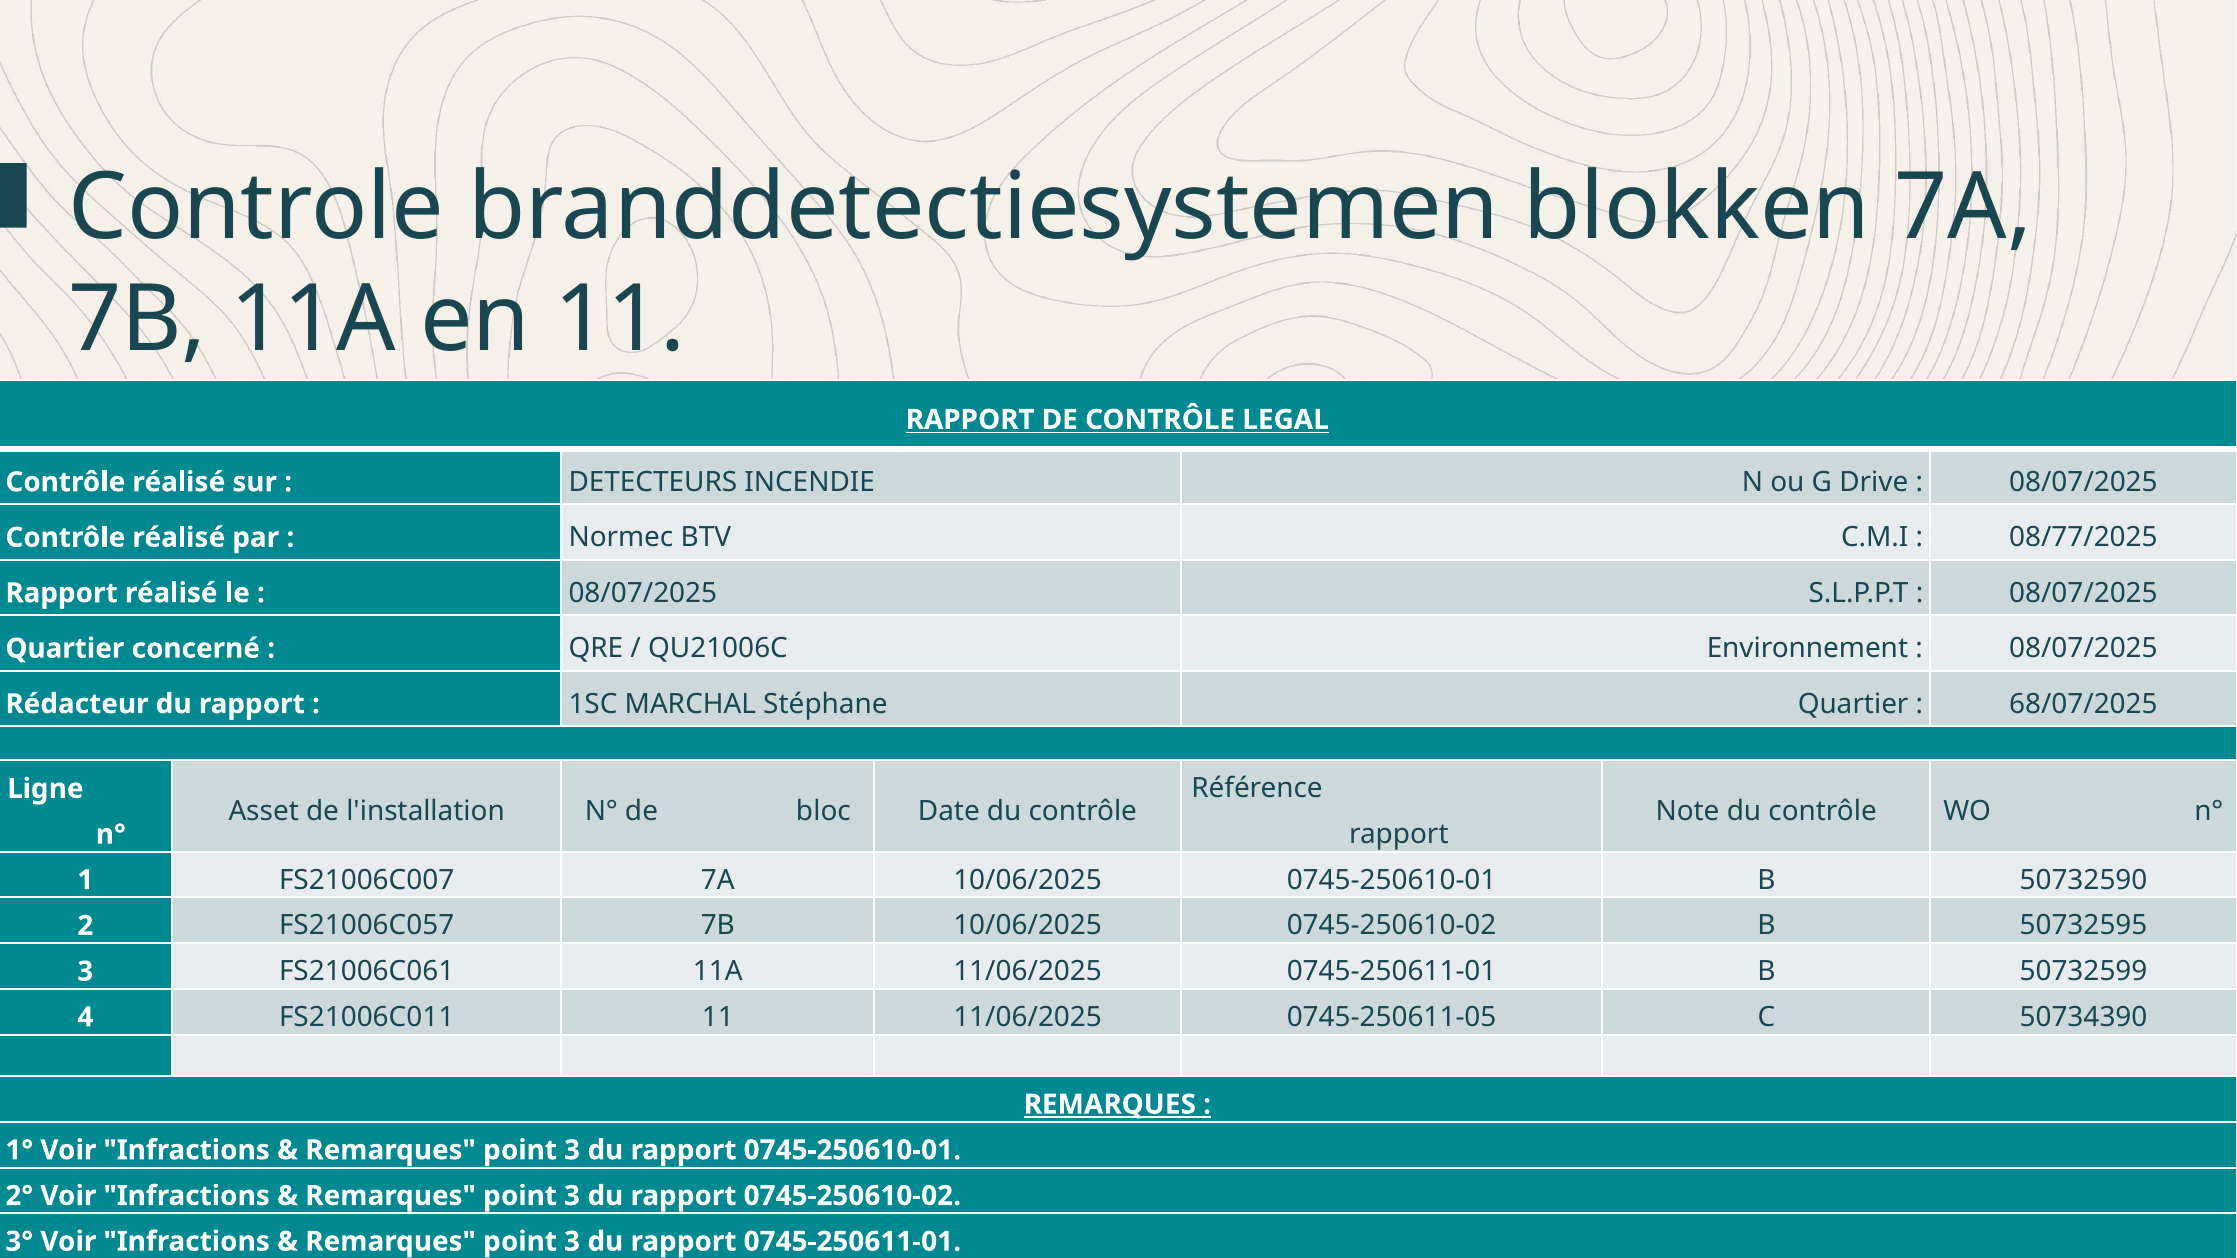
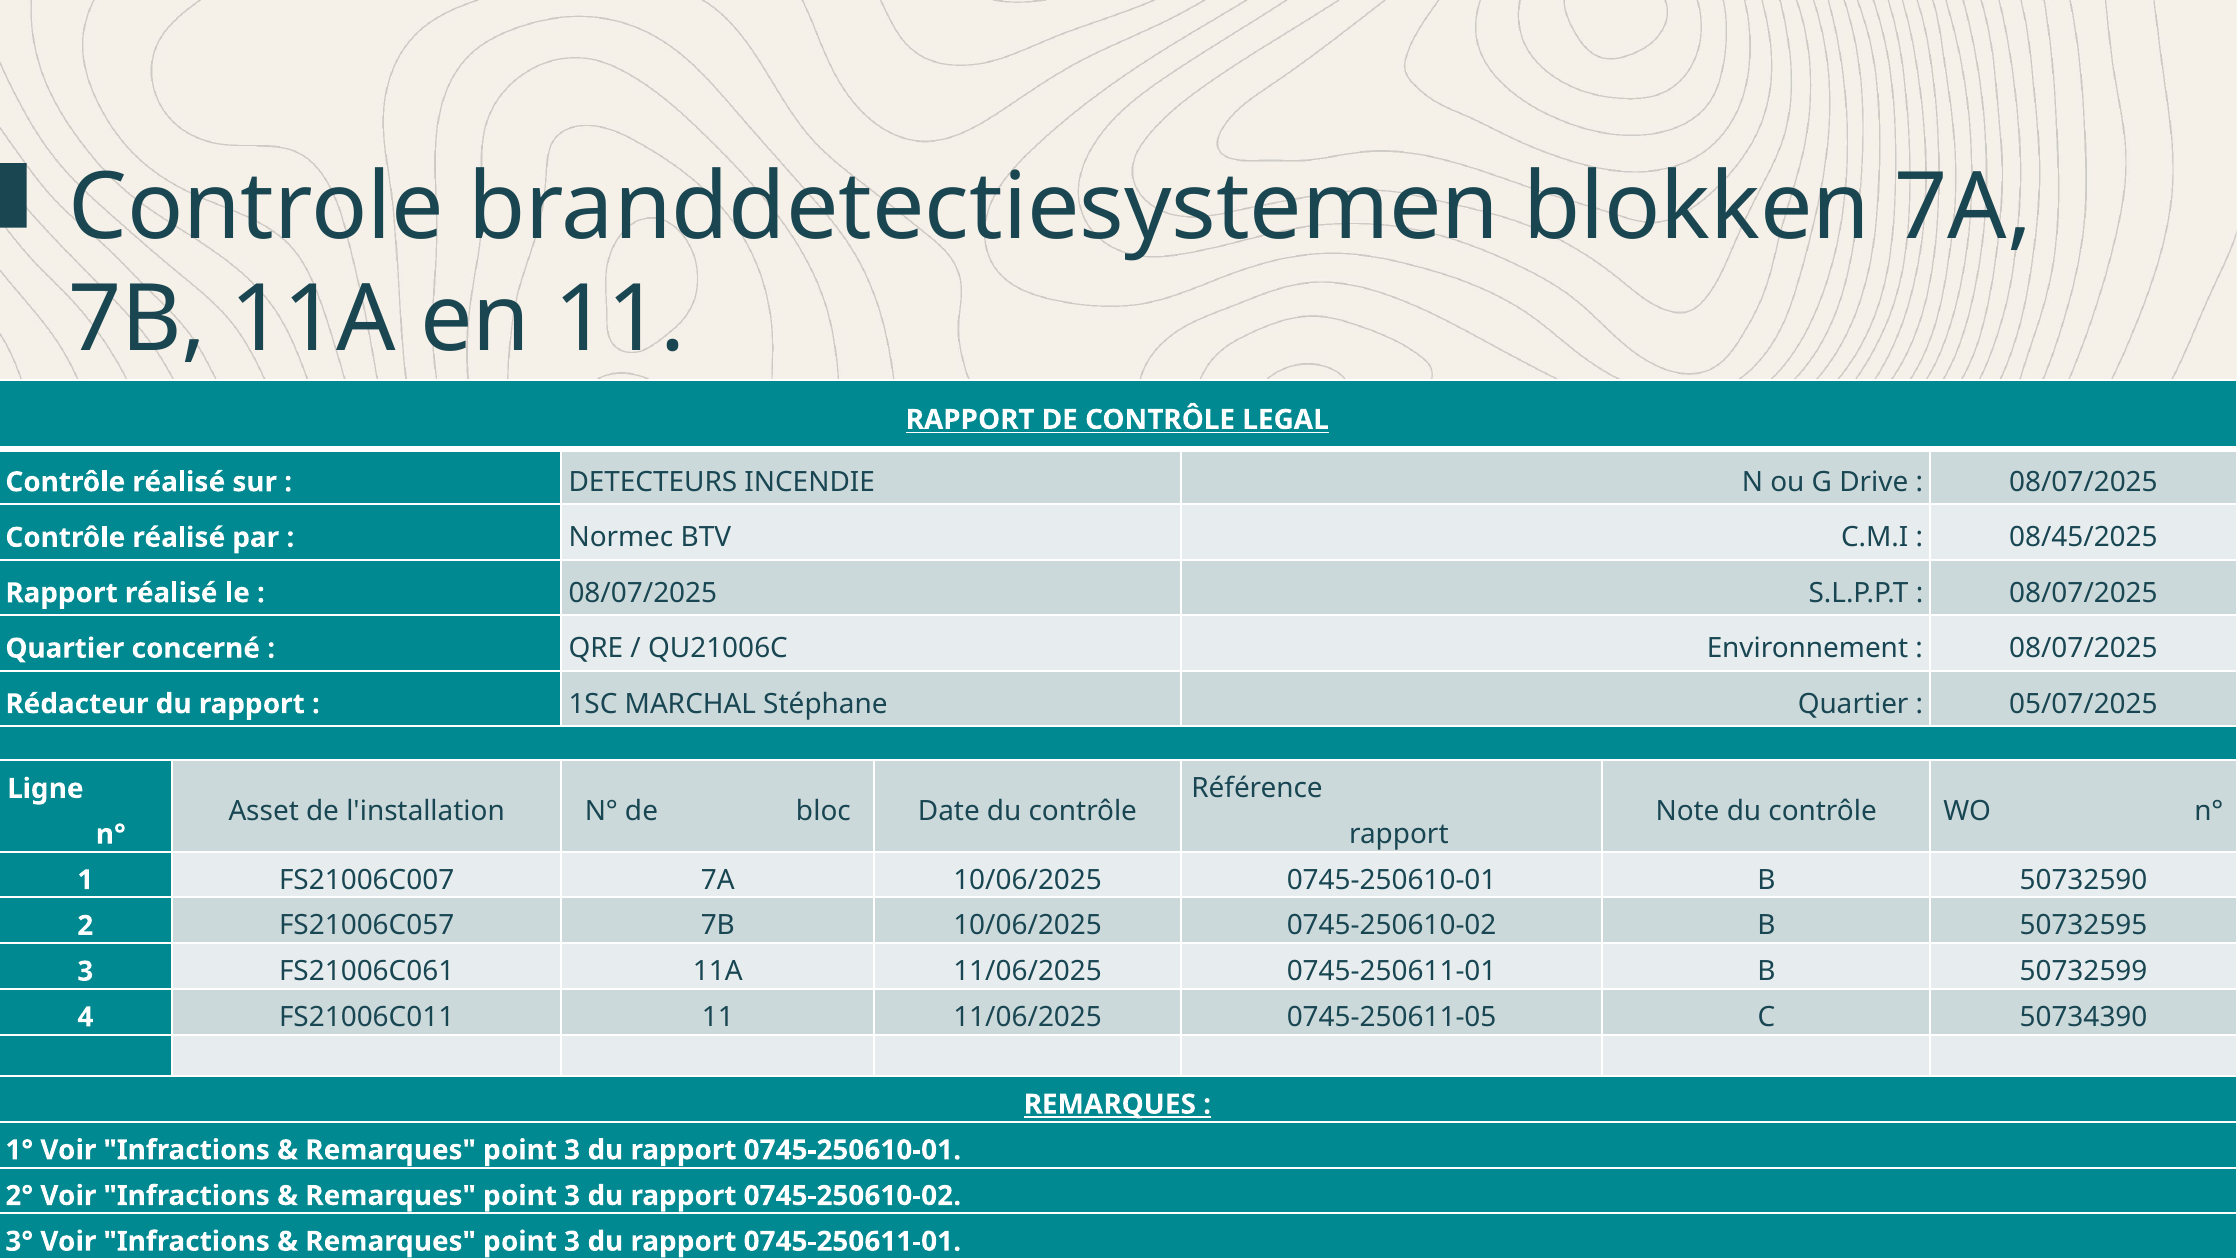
08/77/2025: 08/77/2025 -> 08/45/2025 (2083, 538)
68/07/2025: 68/07/2025 -> 05/07/2025 (2083, 704)
